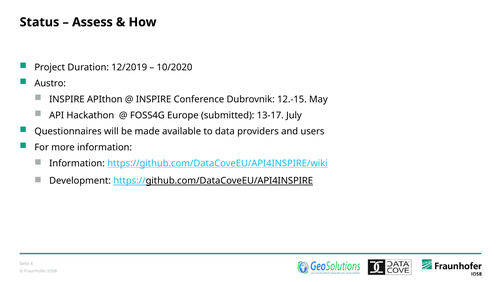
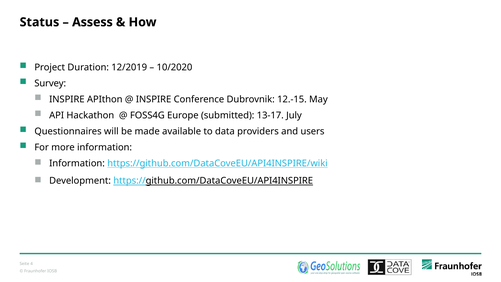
Austro: Austro -> Survey (50, 83)
